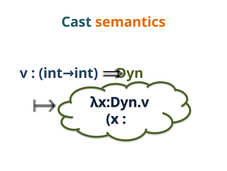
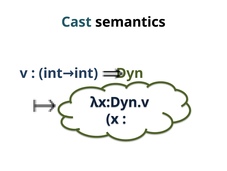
semantics colour: orange -> black (130, 22)
